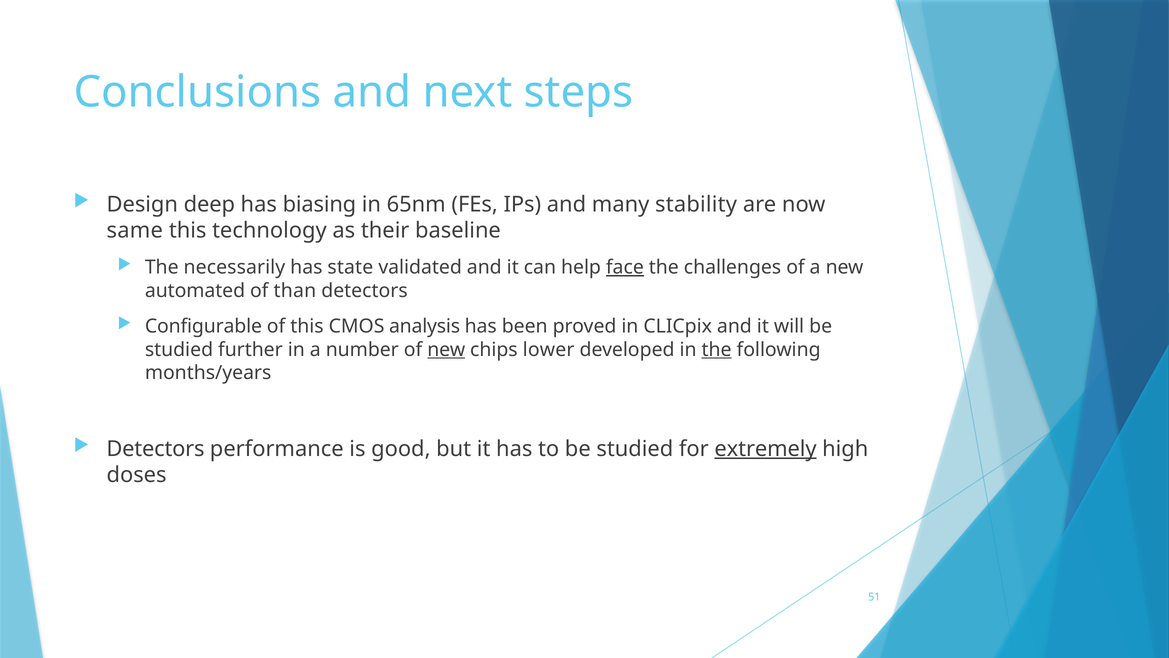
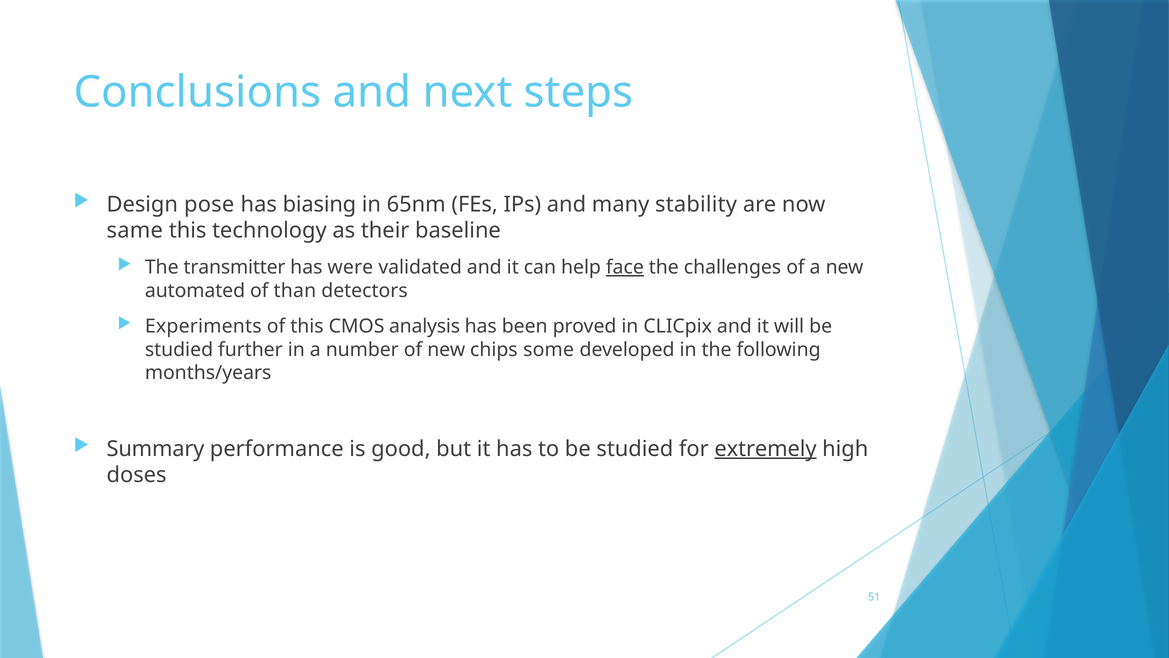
deep: deep -> pose (209, 204)
necessarily: necessarily -> transmitter (235, 267)
state: state -> were (350, 267)
Configurable: Configurable -> Experiments (203, 326)
new underline: present -> none (446, 349)
lower: lower -> some (549, 349)
the underline: present -> none (717, 349)
Detectors: Detectors -> Summary (156, 448)
